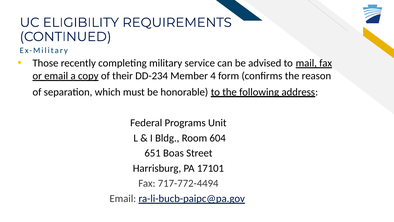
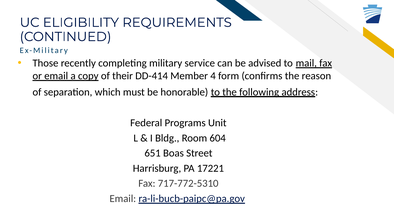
DD-234: DD-234 -> DD-414 (152, 76)
17101: 17101 -> 17221 (210, 168)
717-772-4494: 717-772-4494 -> 717-772-5310 (188, 183)
